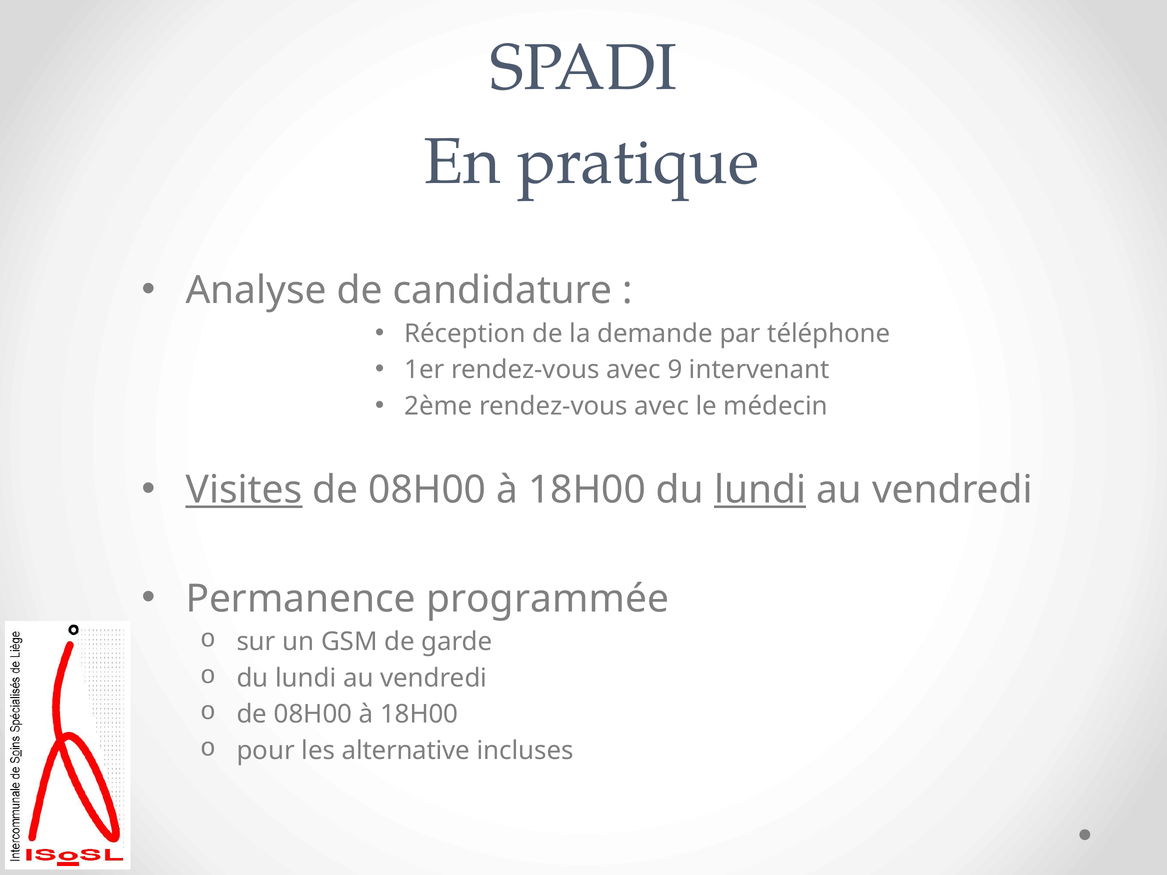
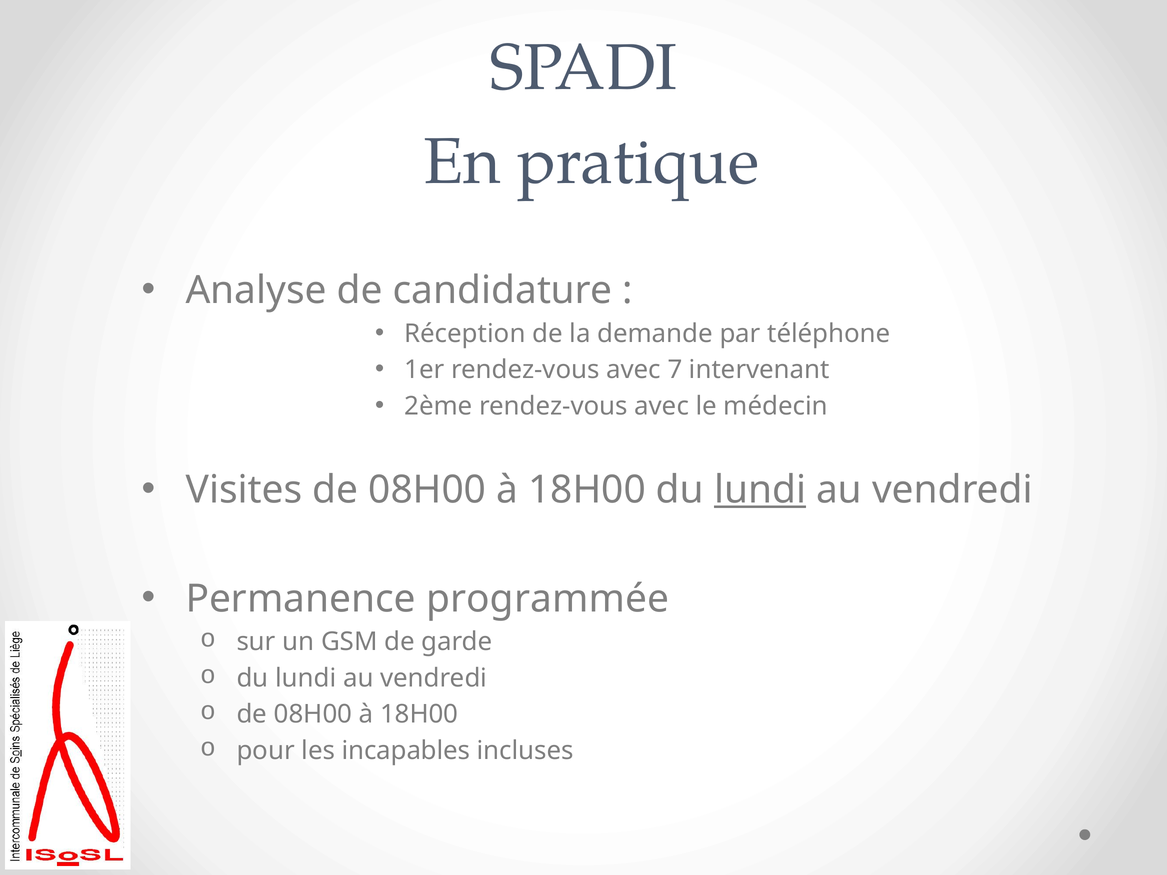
9: 9 -> 7 (675, 370)
Visites underline: present -> none (244, 490)
alternative: alternative -> incapables (406, 751)
